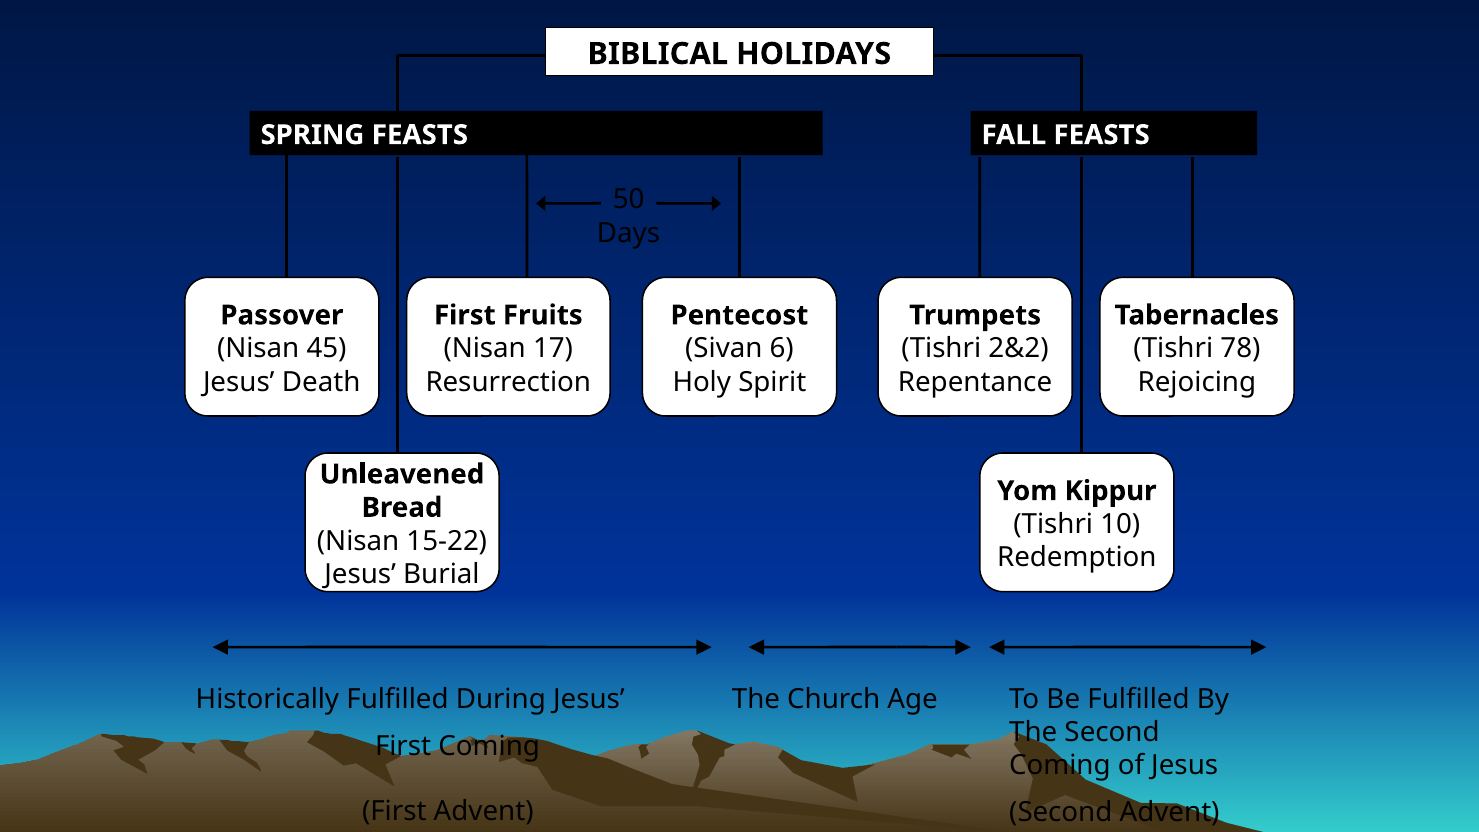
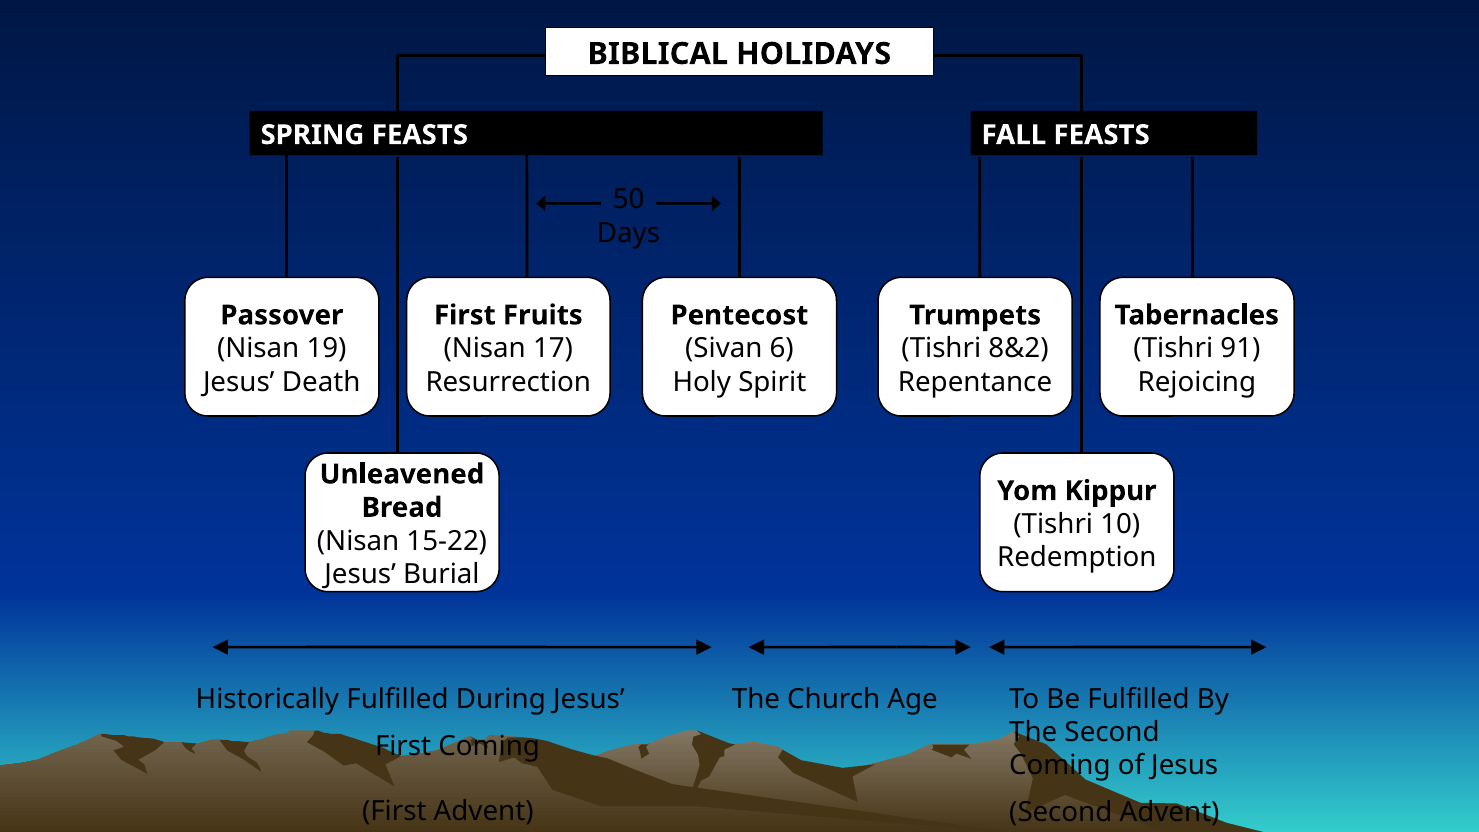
45: 45 -> 19 (327, 349)
2&2: 2&2 -> 8&2 (1019, 349)
78: 78 -> 91 (1240, 349)
